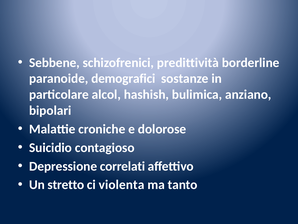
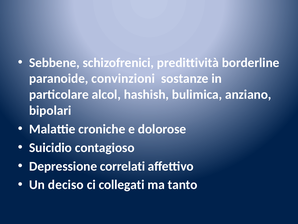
demografici: demografici -> convinzioni (123, 78)
stretto: stretto -> deciso (66, 184)
violenta: violenta -> collegati (122, 184)
